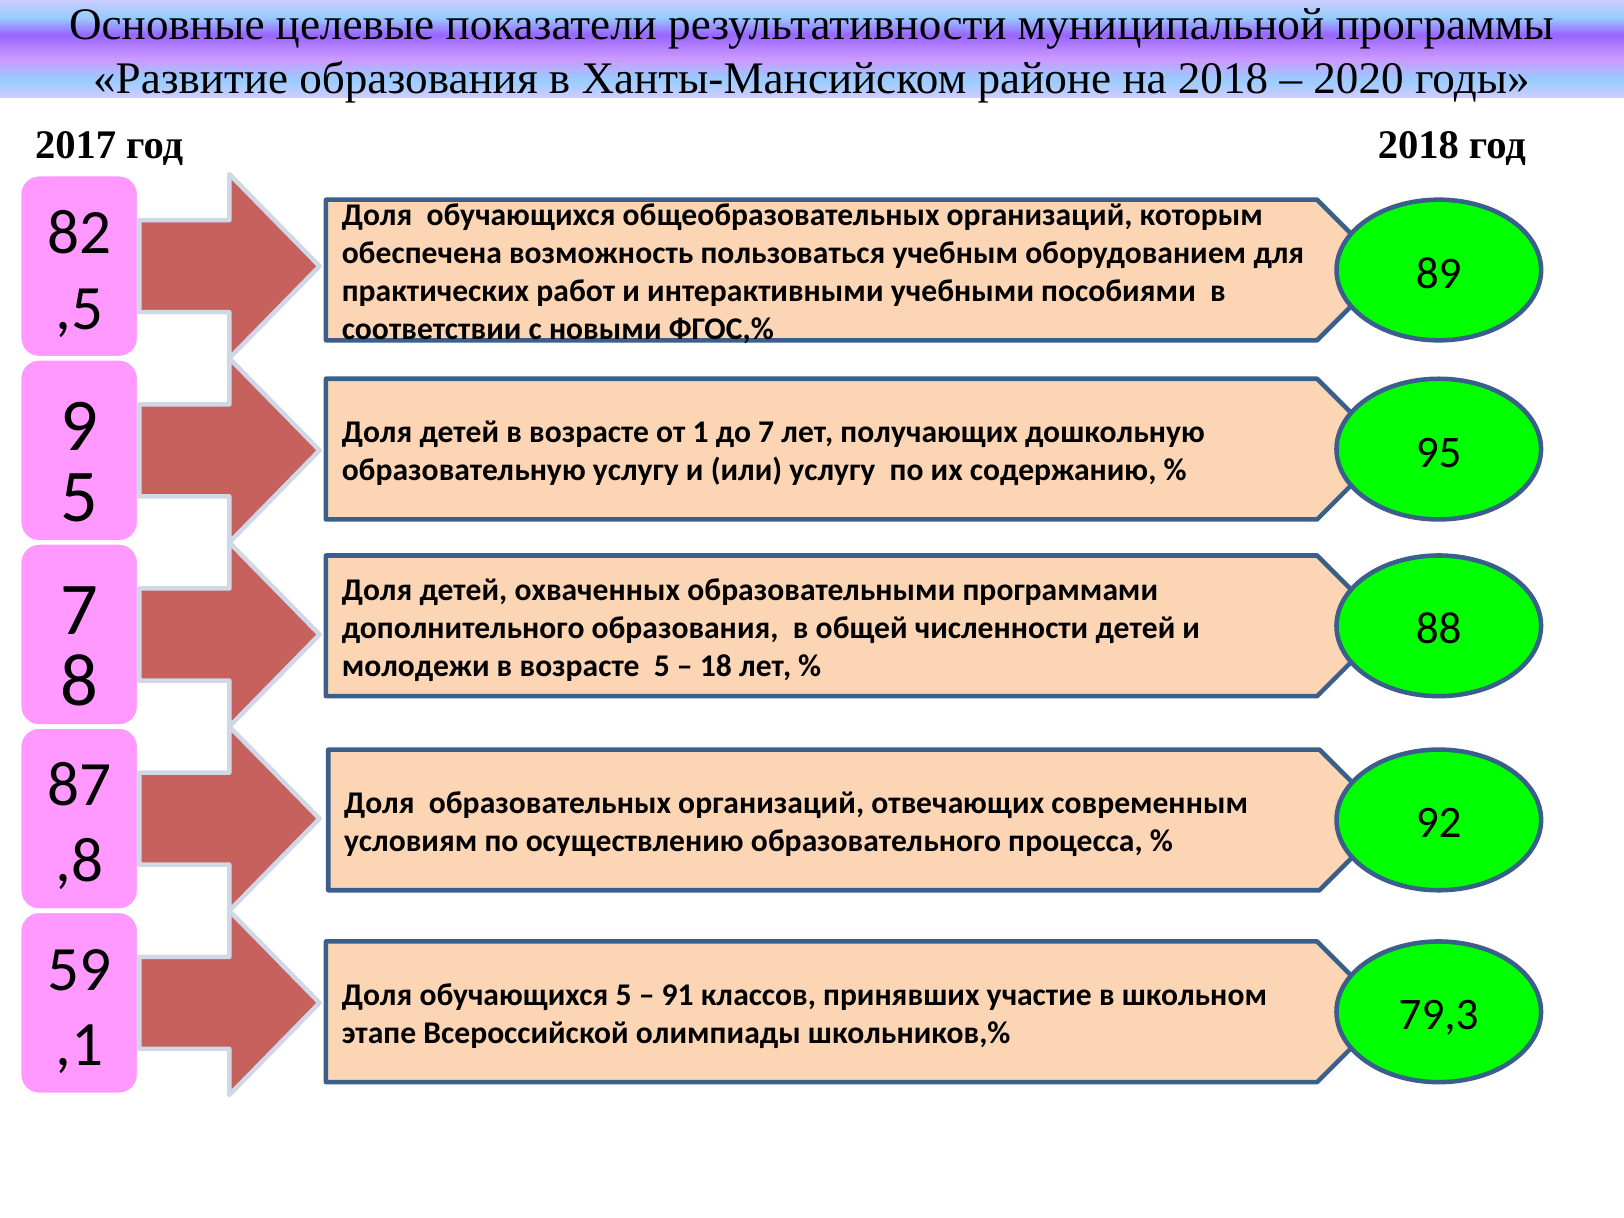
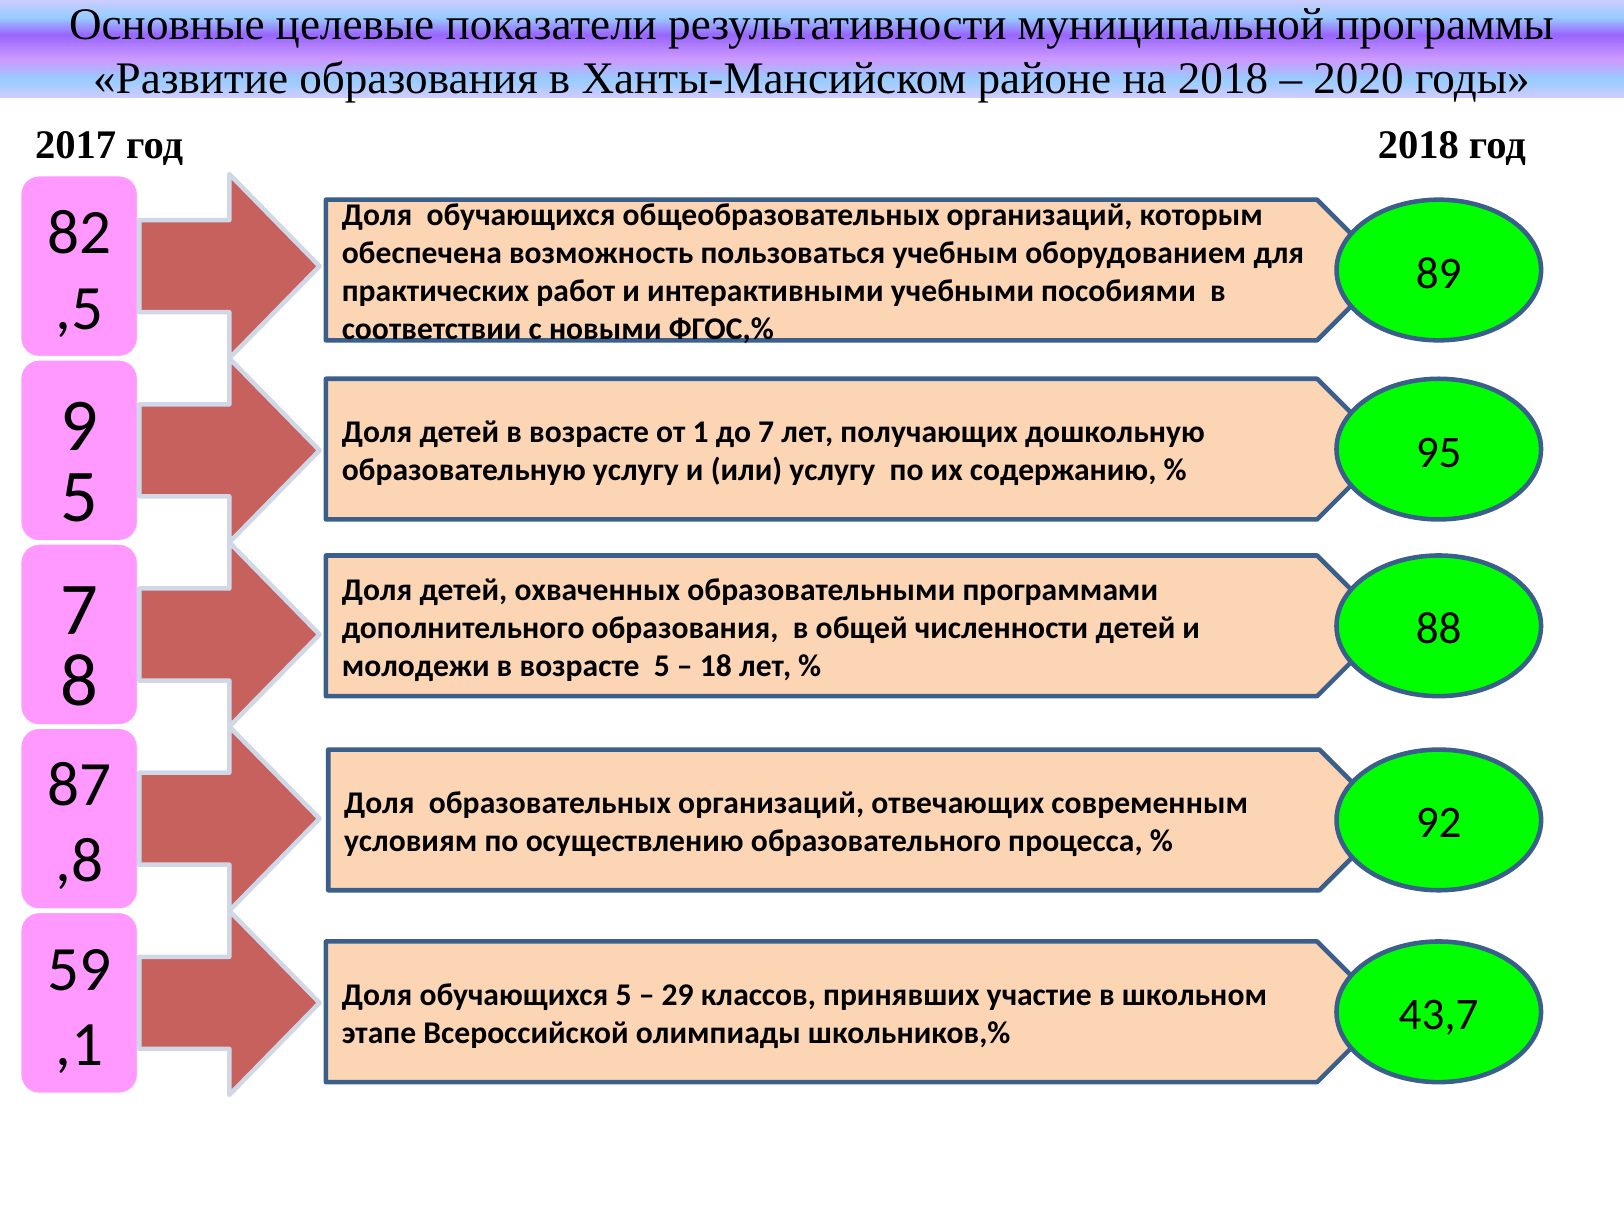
91: 91 -> 29 (678, 995)
79,3: 79,3 -> 43,7 (1439, 1015)
